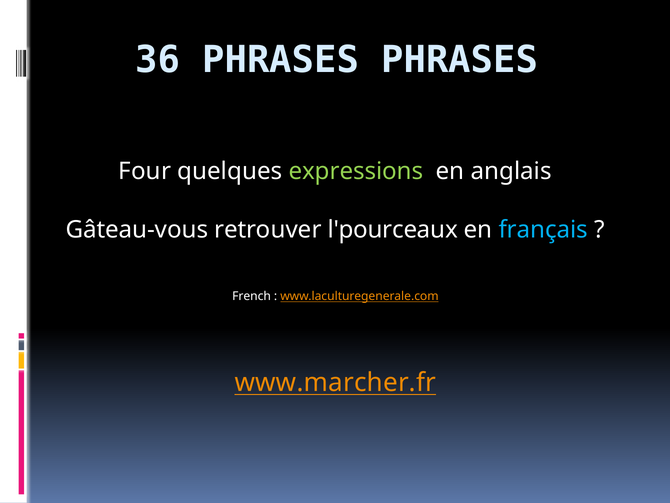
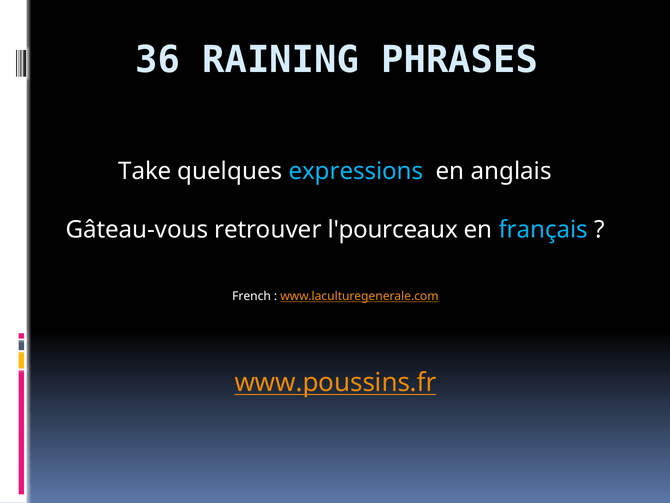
36 PHRASES: PHRASES -> RAINING (281, 60)
Four: Four -> Take (145, 171)
expressions colour: light green -> light blue (356, 171)
www.marcher.fr: www.marcher.fr -> www.poussins.fr (335, 382)
